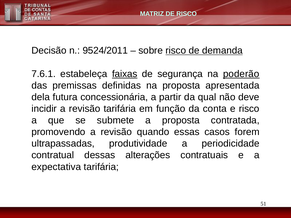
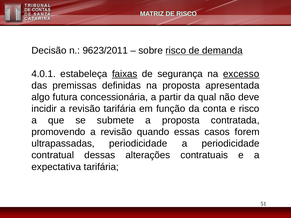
9524/2011: 9524/2011 -> 9623/2011 (105, 51)
7.6.1: 7.6.1 -> 4.0.1 (44, 74)
poderão: poderão -> excesso (241, 74)
dela: dela -> algo (41, 97)
ultrapassadas produtividade: produtividade -> periodicidade (138, 144)
